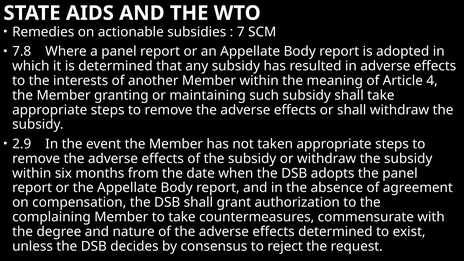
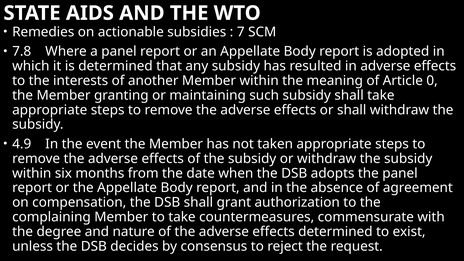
4: 4 -> 0 (432, 81)
2.9: 2.9 -> 4.9 (22, 144)
